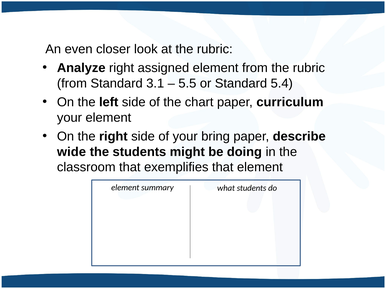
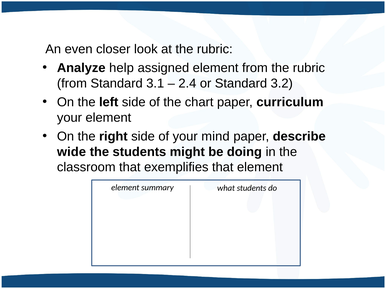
Analyze right: right -> help (122, 68)
5.5: 5.5 -> 2.4 (187, 83)
5.4: 5.4 -> 3.2 (282, 83)
bring: bring -> mind (215, 137)
